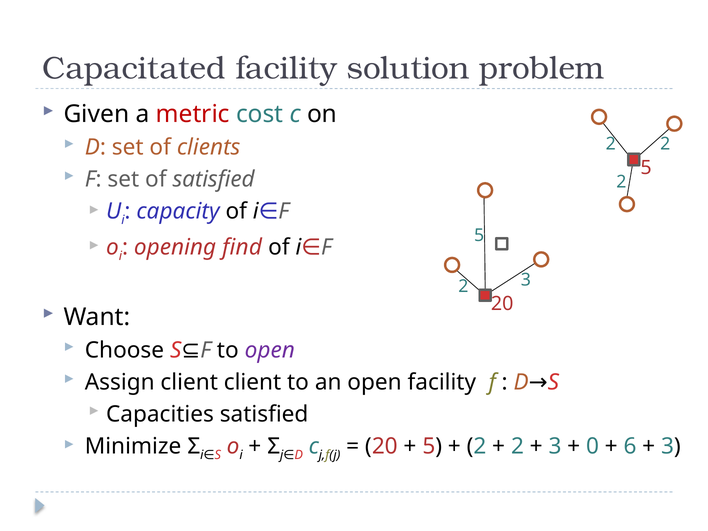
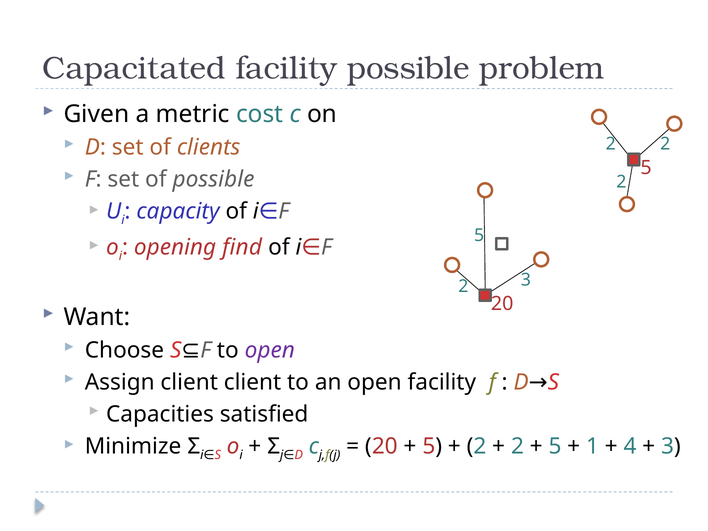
facility solution: solution -> possible (408, 68)
metric colour: red -> black (193, 114)
of satisfied: satisfied -> possible (213, 179)
3: 3 -> 5 (555, 446)
0: 0 -> 1 (593, 446)
6: 6 -> 4 (630, 446)
